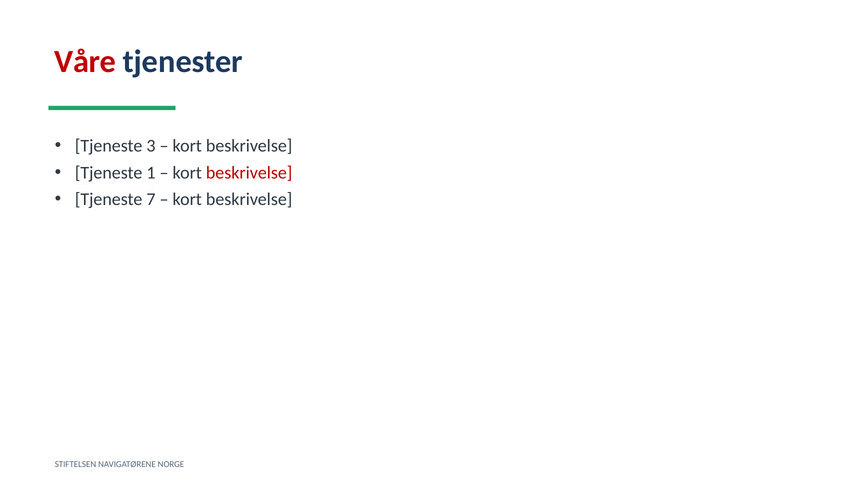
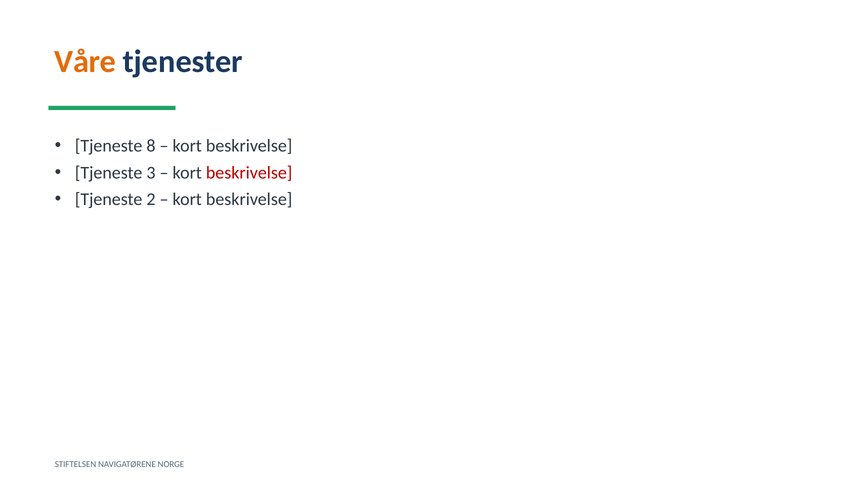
Våre colour: red -> orange (85, 61)
3: 3 -> 8 (151, 146)
1: 1 -> 3 (151, 173)
7: 7 -> 2 (151, 200)
